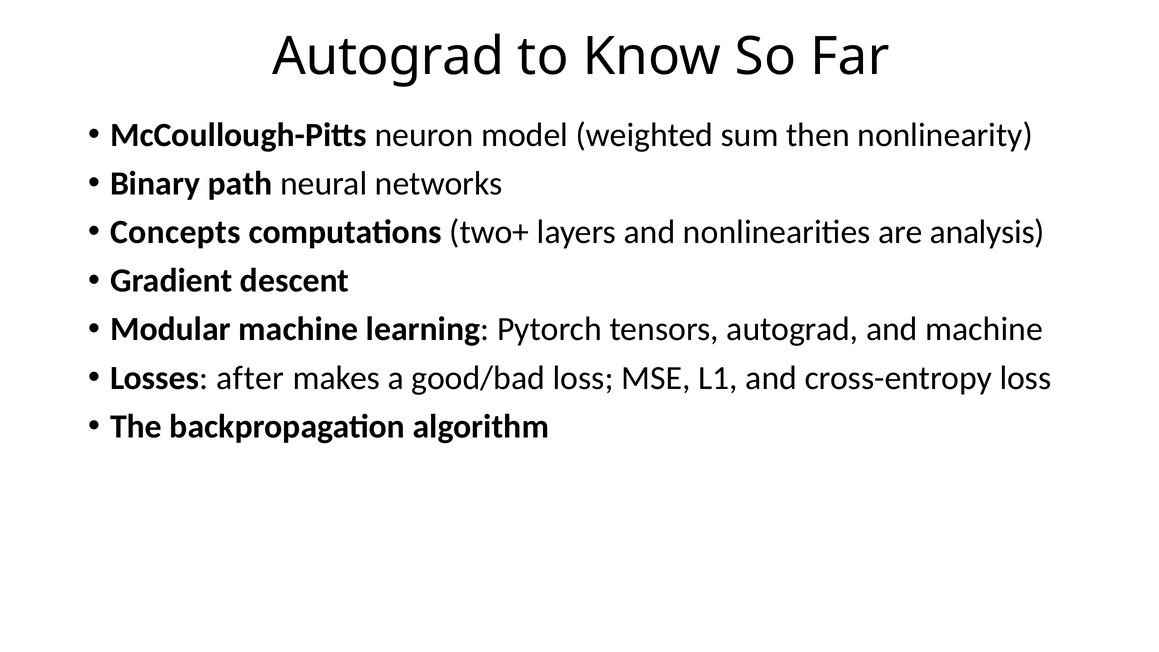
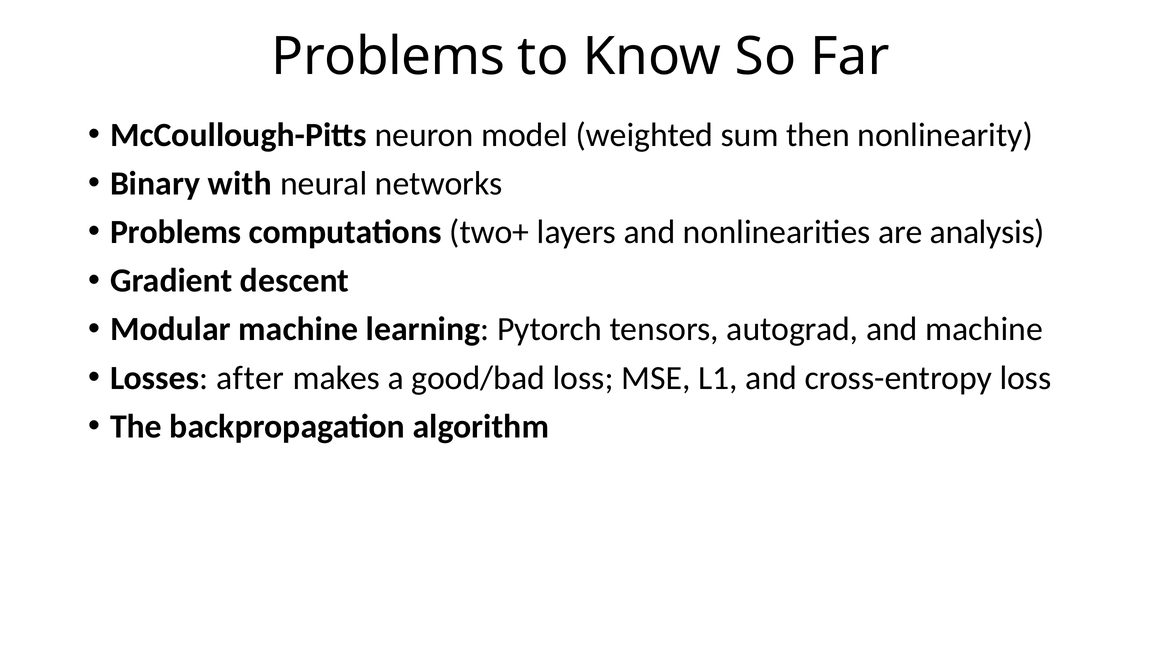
Autograd: Autograd -> Problems (388, 57)
path: path -> with (240, 183)
Concepts: Concepts -> Problems (176, 232)
